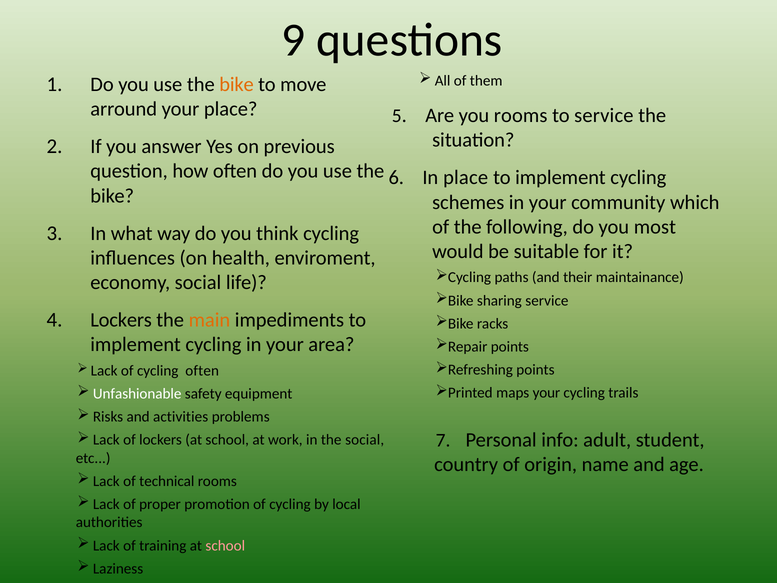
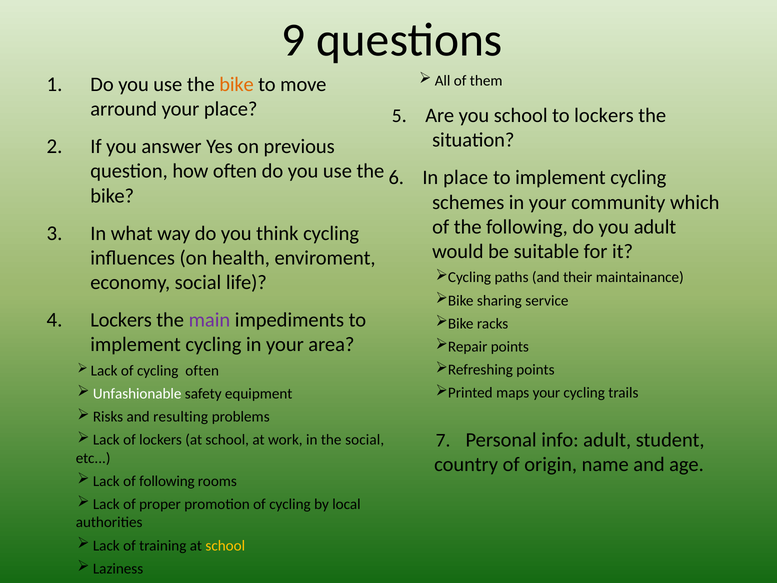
you rooms: rooms -> school (521, 115)
to service: service -> lockers (604, 115)
you most: most -> adult (655, 227)
main colour: orange -> purple (209, 320)
activities: activities -> resulting (181, 417)
of technical: technical -> following (167, 481)
school colour: pink -> yellow (225, 545)
